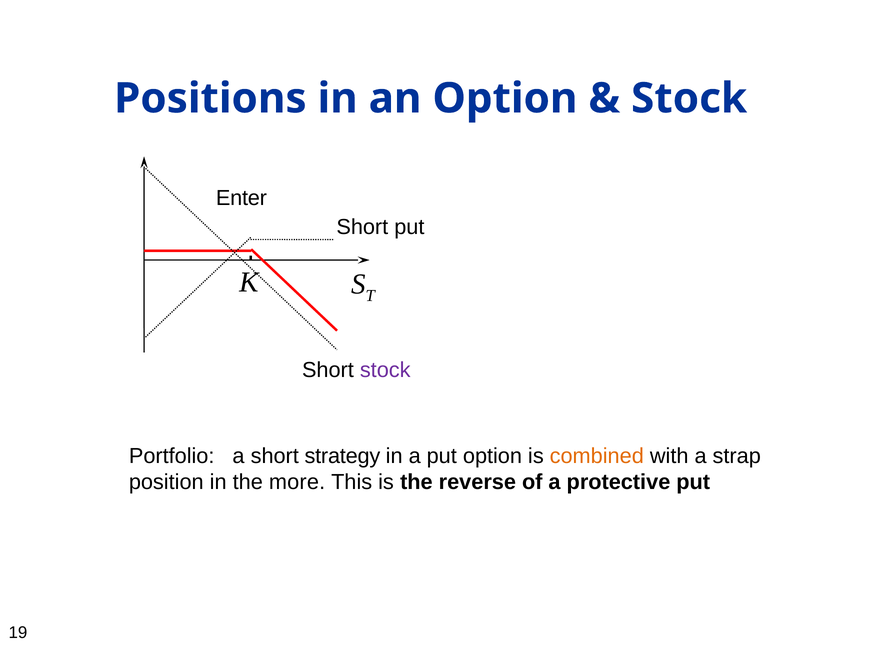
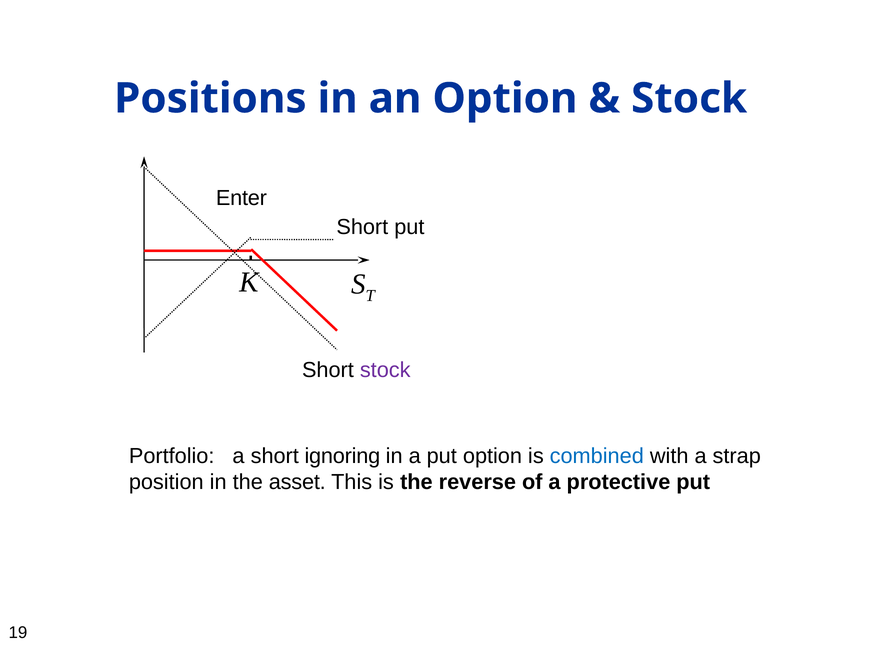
strategy: strategy -> ignoring (342, 456)
combined colour: orange -> blue (597, 456)
more: more -> asset (297, 482)
